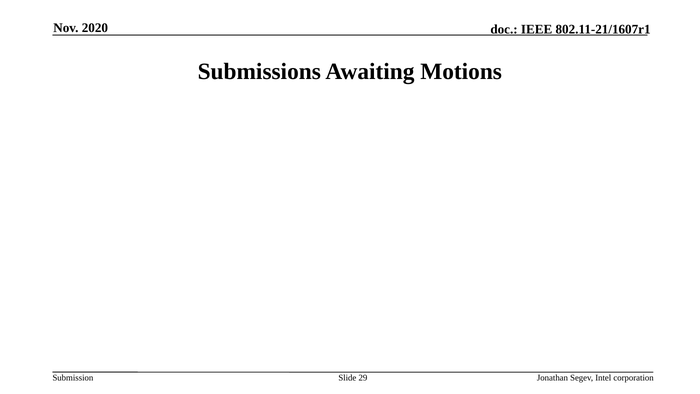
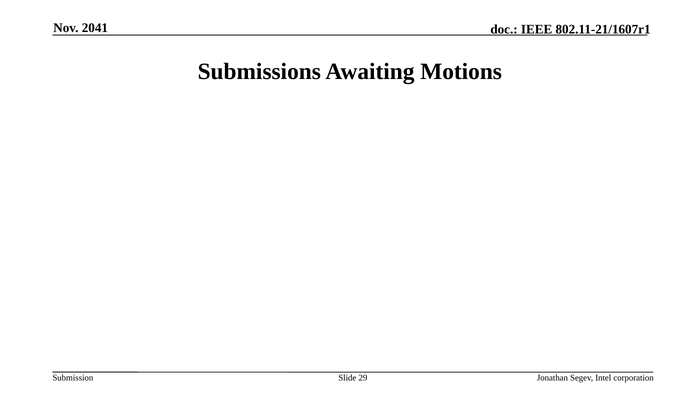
2020: 2020 -> 2041 (95, 28)
